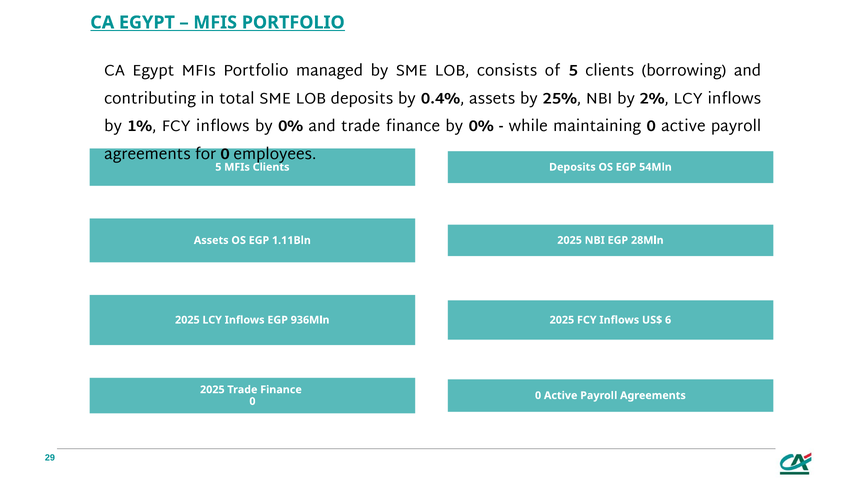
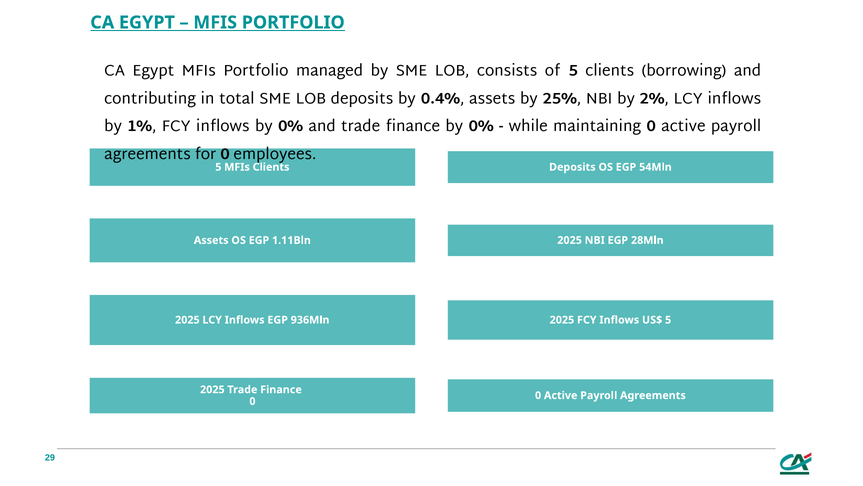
6: 6 -> 5 (668, 320)
